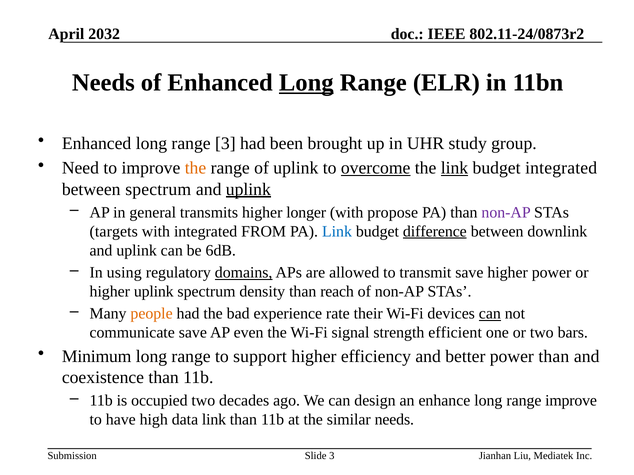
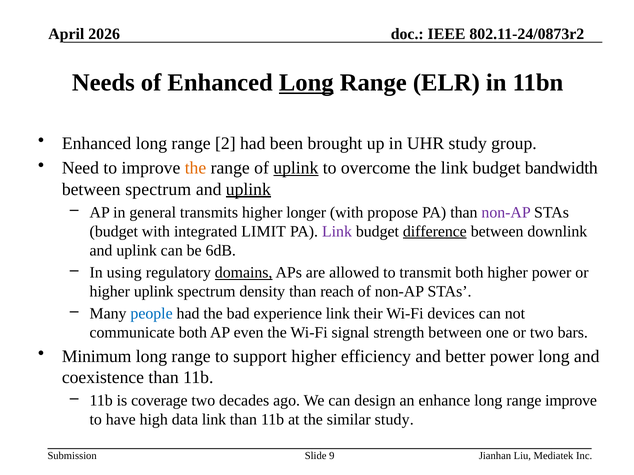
2032: 2032 -> 2026 (104, 34)
range 3: 3 -> 2 (225, 144)
uplink underline: none -> present (296, 168)
overcome underline: present -> none (376, 168)
link underline: present -> none (454, 168)
budget integrated: integrated -> bandwidth (561, 168)
targets: targets -> budget (114, 232)
FROM: FROM -> LIMIT (264, 232)
Link colour: blue -> purple (337, 232)
transmit save: save -> both (469, 273)
people colour: orange -> blue (152, 314)
experience rate: rate -> link (338, 314)
can underline: present -> none (490, 314)
communicate save: save -> both (193, 333)
strength efficient: efficient -> between (455, 333)
power than: than -> long (554, 357)
occupied: occupied -> coverage (159, 401)
similar needs: needs -> study (394, 420)
Slide 3: 3 -> 9 (332, 456)
